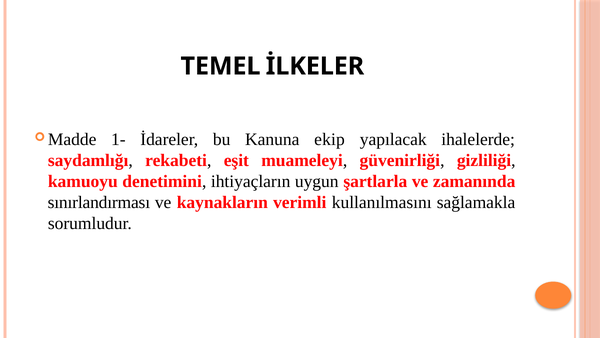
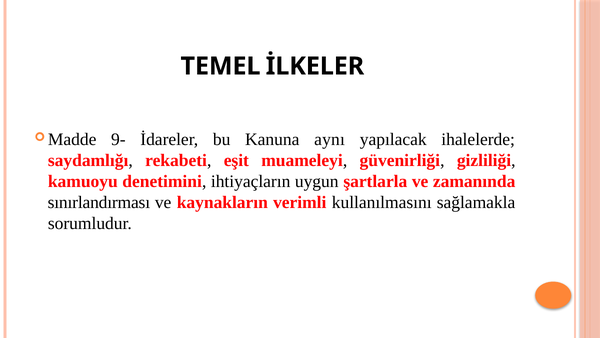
1-: 1- -> 9- (118, 139)
ekip: ekip -> aynı (330, 139)
